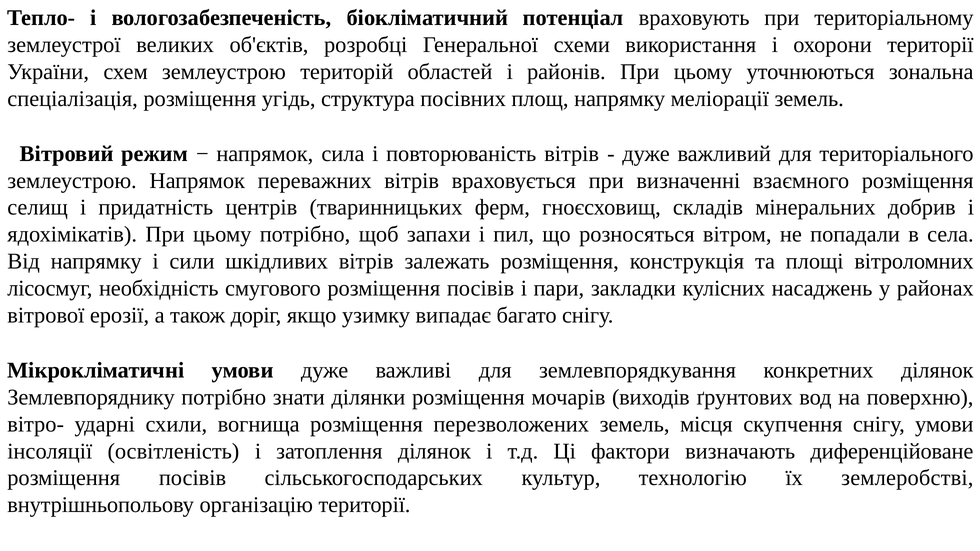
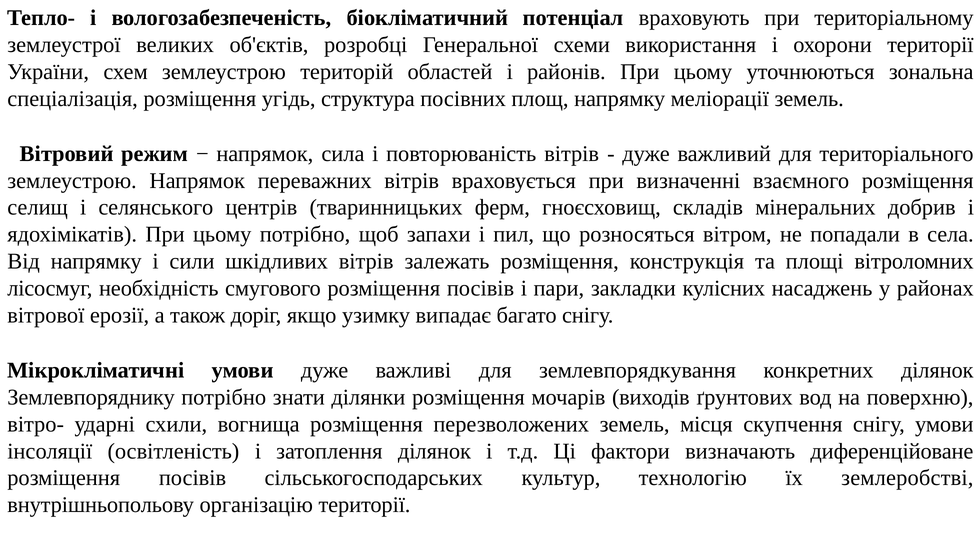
придатність: придатність -> селянського (156, 208)
